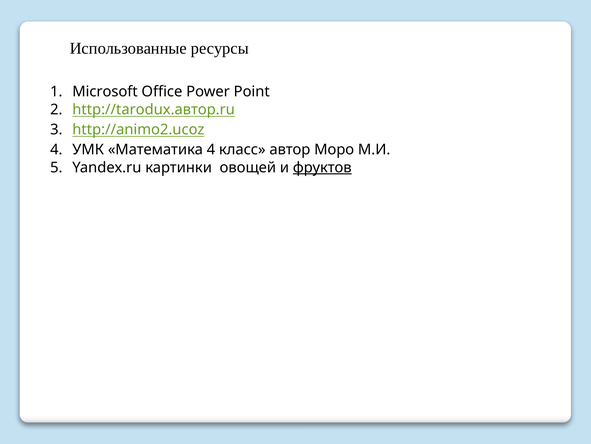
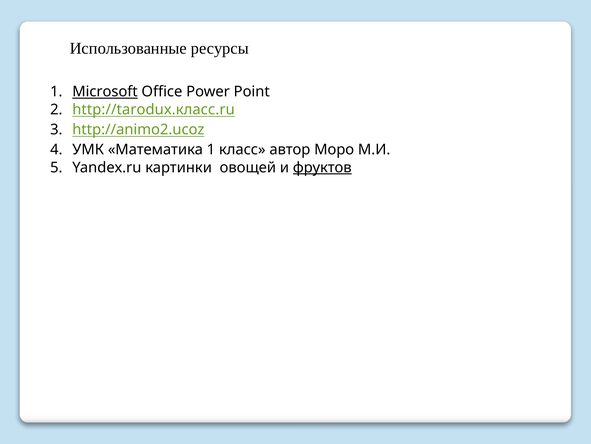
Microsoft underline: none -> present (105, 92)
http://tarodux.автор.ru: http://tarodux.автор.ru -> http://tarodux.класс.ru (154, 109)
Математика 4: 4 -> 1 (211, 150)
